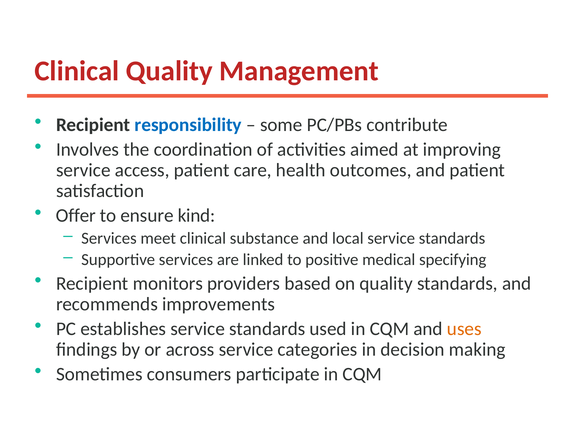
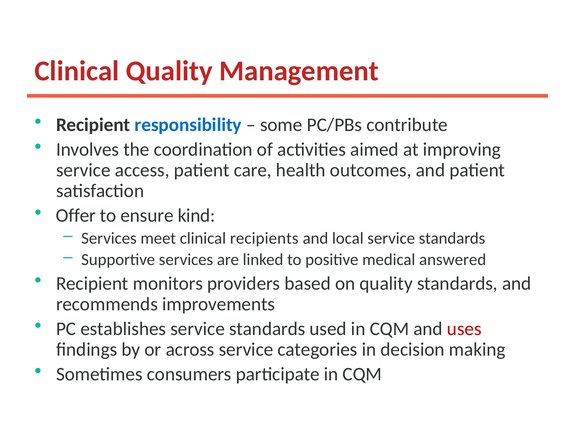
substance: substance -> recipients (264, 238)
specifying: specifying -> answered (453, 260)
uses colour: orange -> red (464, 329)
